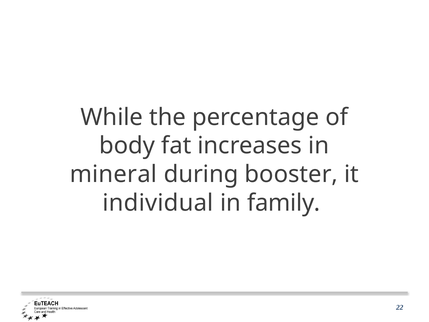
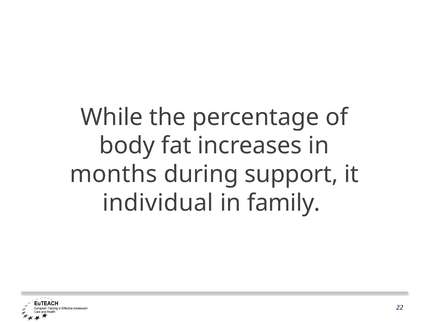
mineral: mineral -> months (113, 174)
booster: booster -> support (291, 174)
